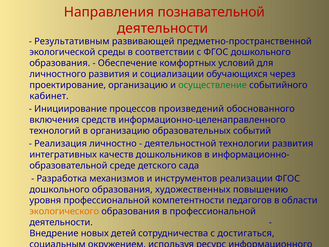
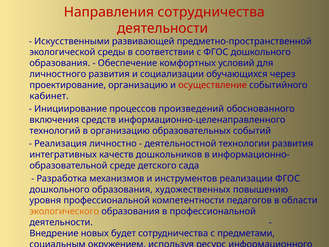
Направления познавательной: познавательной -> сотрудничества (211, 12)
Результативным: Результативным -> Искусственными (72, 41)
осуществление colour: green -> red (213, 85)
детей: детей -> будет (123, 233)
достигаться: достигаться -> предметами (246, 233)
